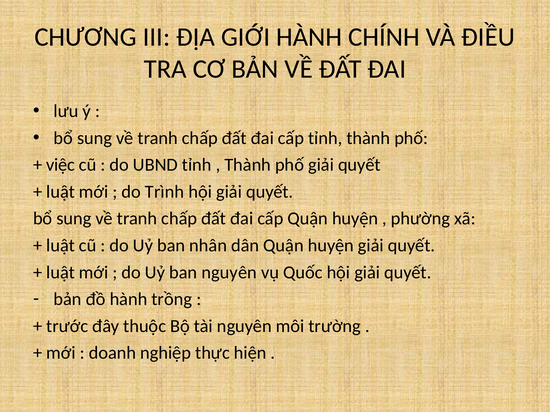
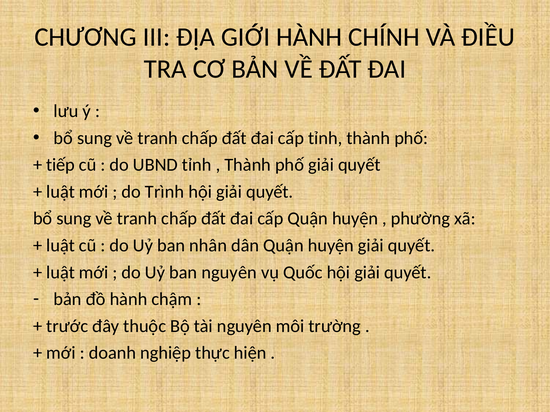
việc: việc -> tiếp (61, 165)
trồng: trồng -> chậm (172, 300)
